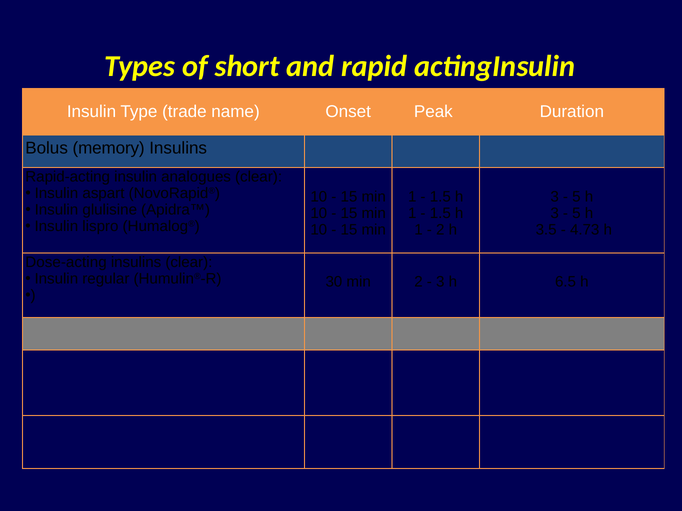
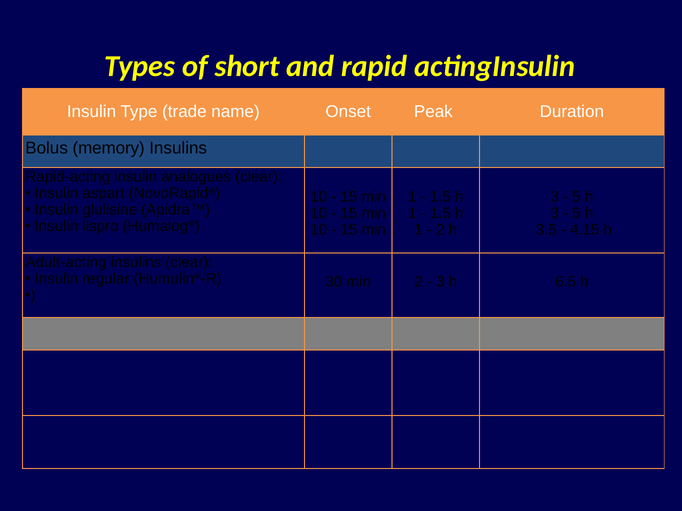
4.73: 4.73 -> 4.15 (585, 230)
Dose-acting: Dose-acting -> Adult-acting (66, 262)
